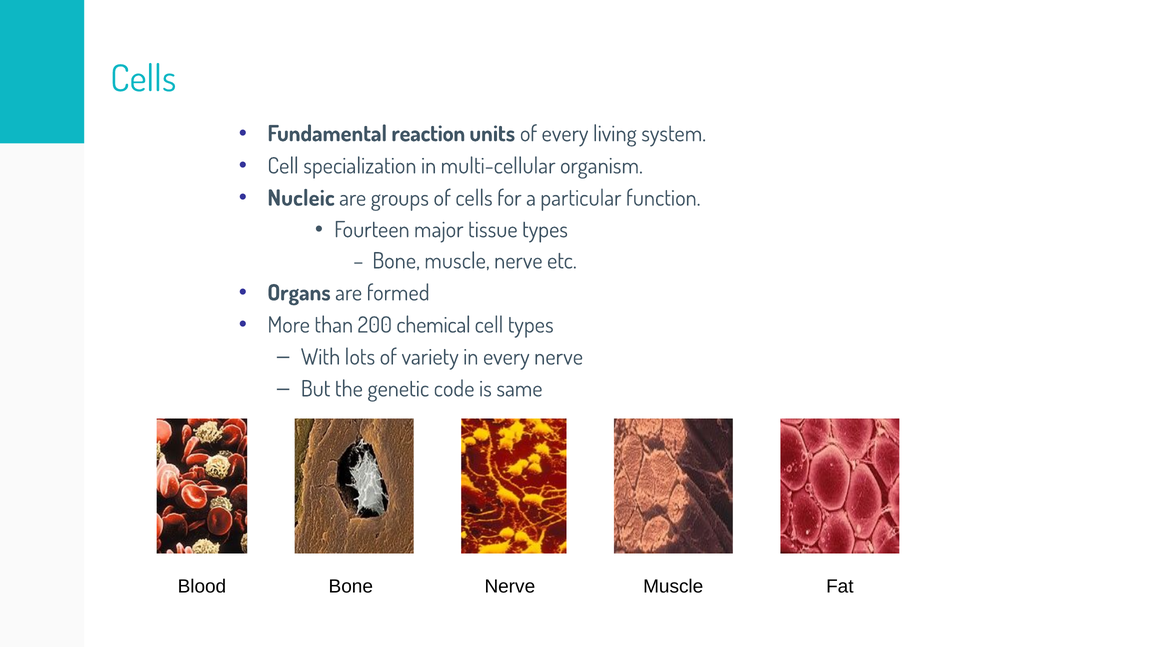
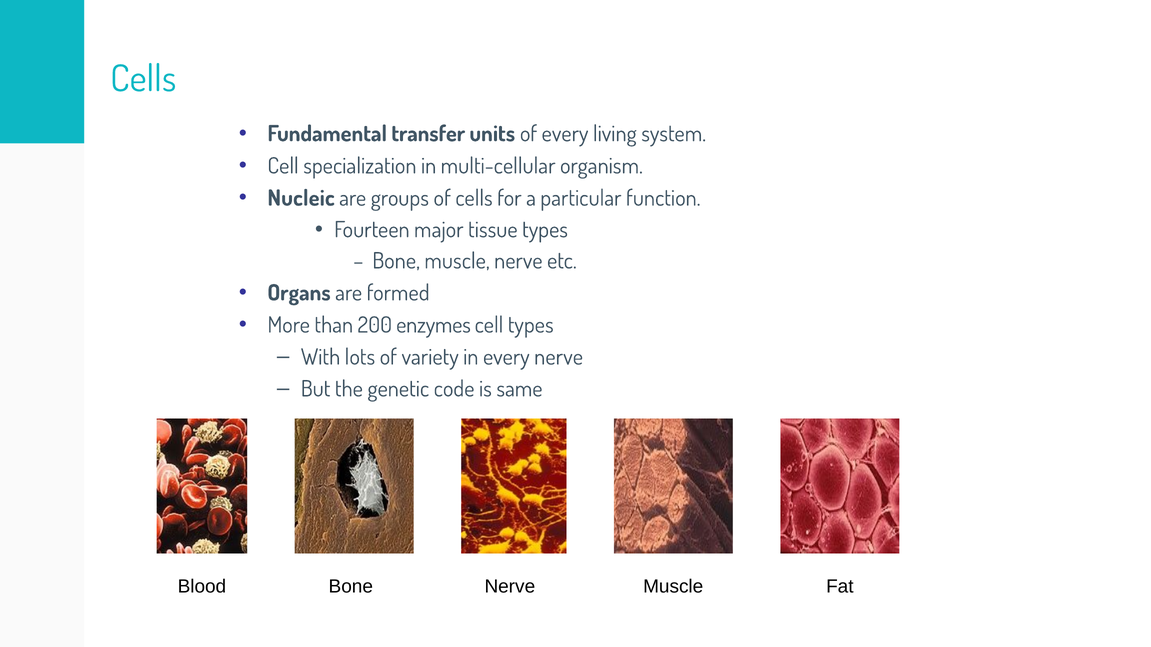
reaction: reaction -> transfer (428, 134)
chemical: chemical -> enzymes (433, 325)
